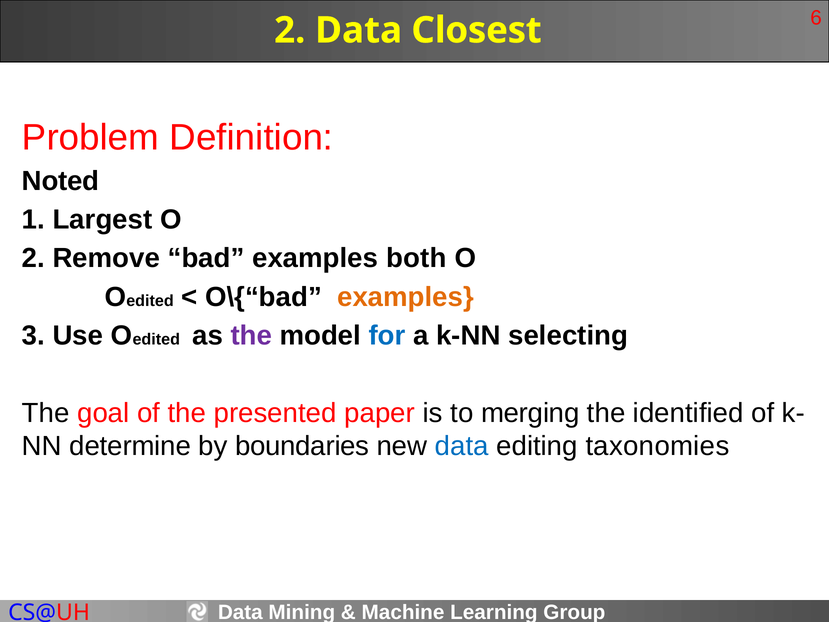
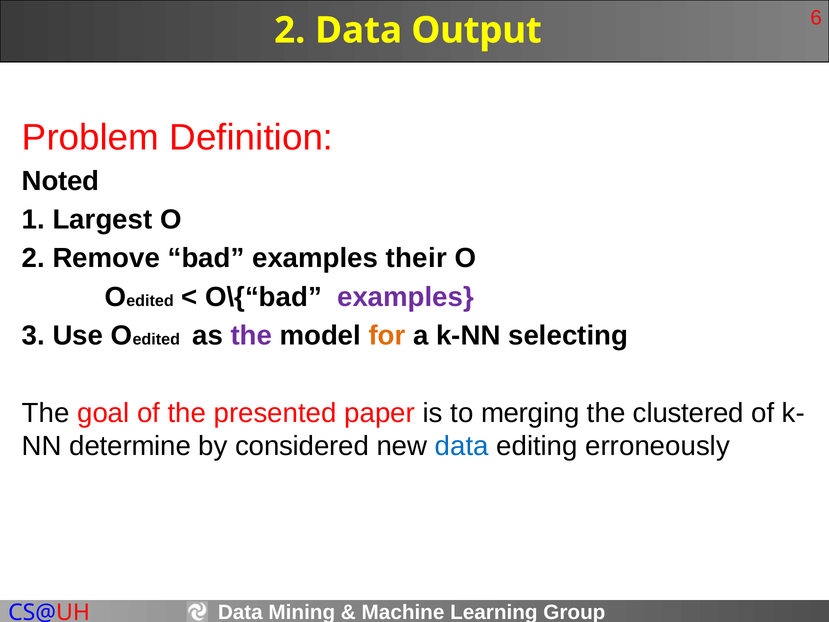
Closest: Closest -> Output (477, 30)
both: both -> their (416, 258)
examples colour: orange -> purple (406, 297)
for colour: blue -> orange (387, 336)
identified: identified -> clustered (688, 413)
boundaries: boundaries -> considered (302, 446)
taxonomies: taxonomies -> erroneously (658, 446)
